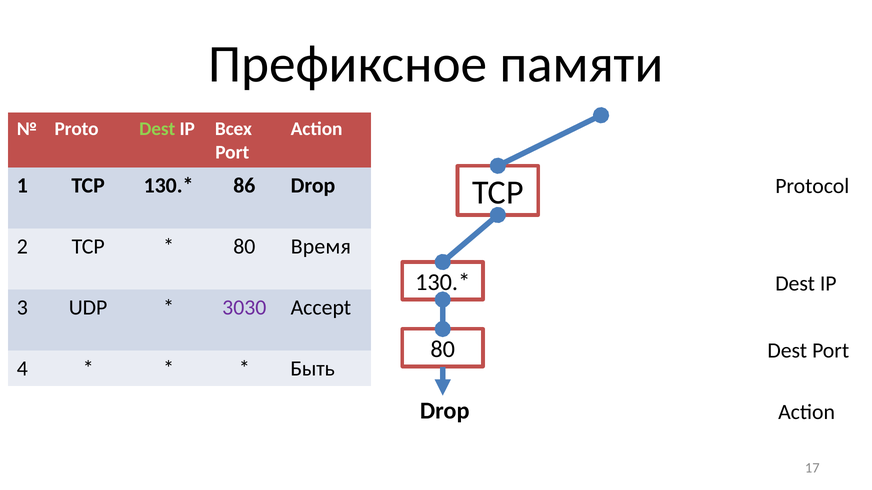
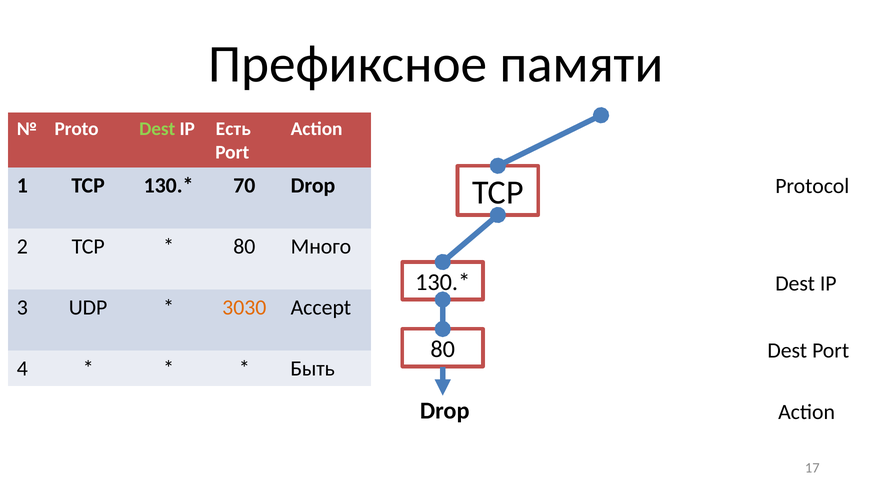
Всех: Всех -> Есть (233, 129)
86: 86 -> 70 (244, 186)
Время: Время -> Много (321, 247)
3030 colour: purple -> orange (244, 308)
